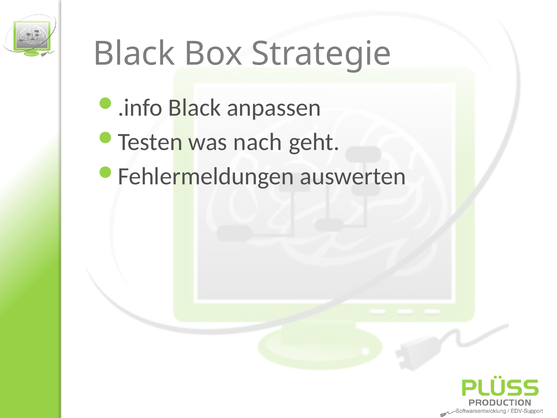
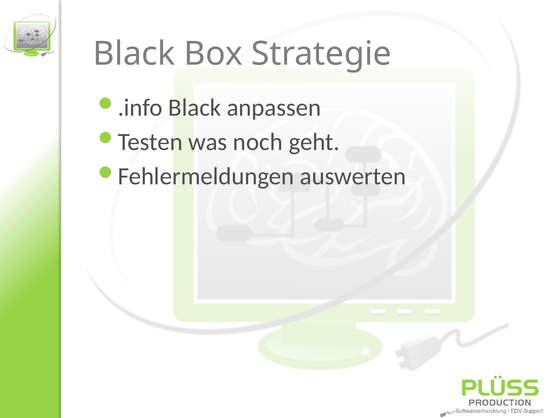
nach: nach -> noch (258, 142)
